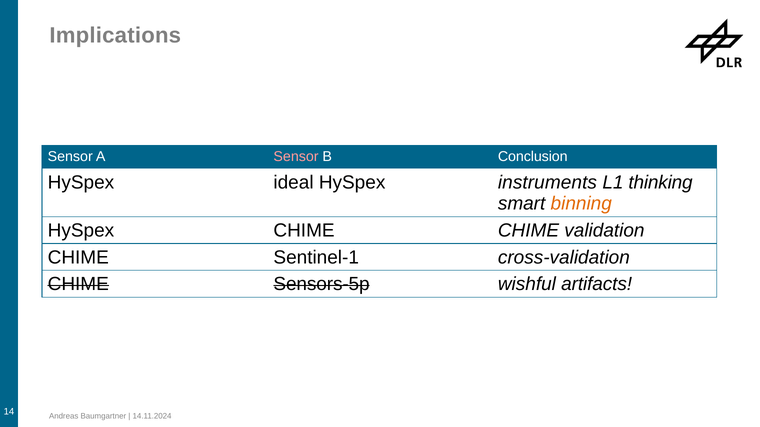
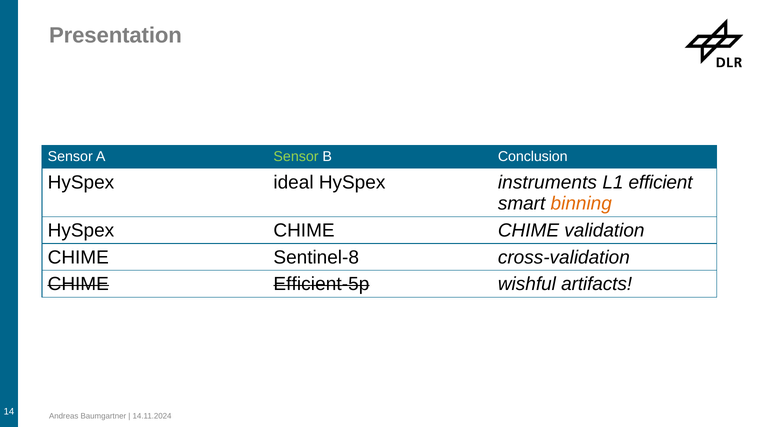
Implications: Implications -> Presentation (115, 35)
Sensor colour: pink -> light green (296, 157)
thinking: thinking -> efficient (661, 183)
Sentinel-1: Sentinel-1 -> Sentinel-8 (316, 258)
Sensors-5p: Sensors-5p -> Efficient-5p (321, 284)
